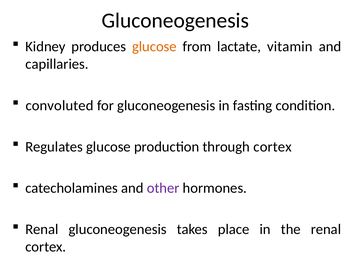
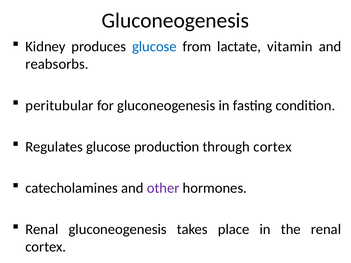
glucose colour: orange -> blue (154, 47)
capillaries: capillaries -> reabsorbs (57, 64)
convoluted: convoluted -> peritubular (60, 106)
